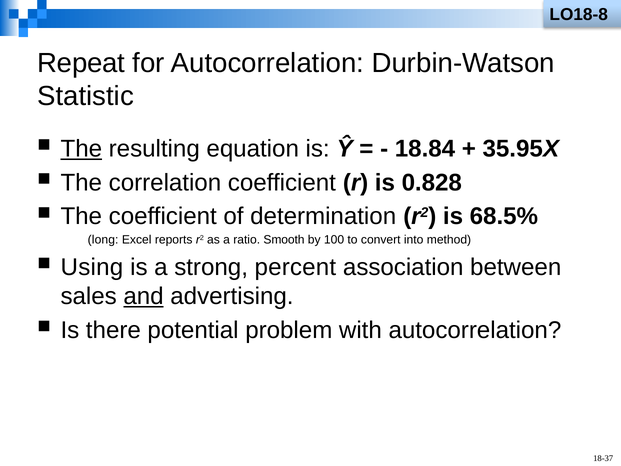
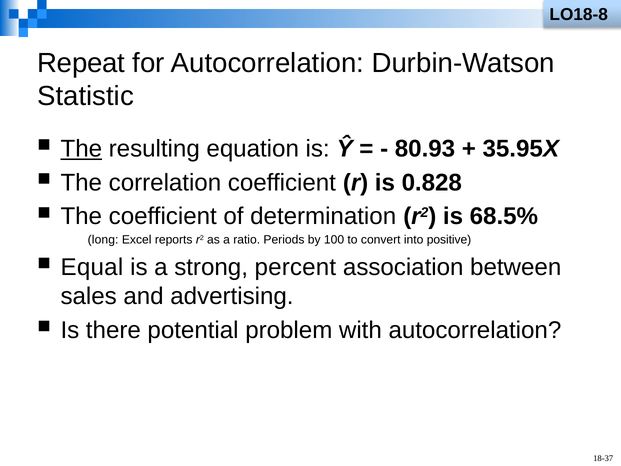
18.84: 18.84 -> 80.93 (425, 149)
Smooth: Smooth -> Periods (284, 240)
method: method -> positive (449, 240)
Using: Using -> Equal (92, 267)
and underline: present -> none (144, 296)
